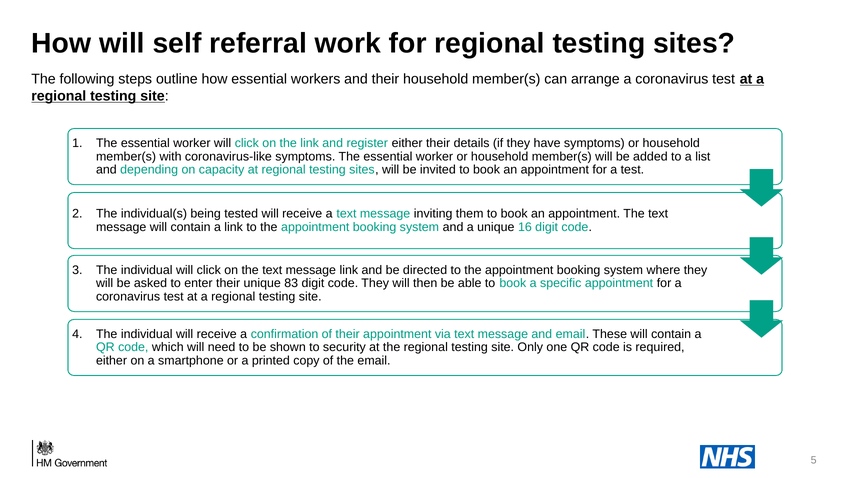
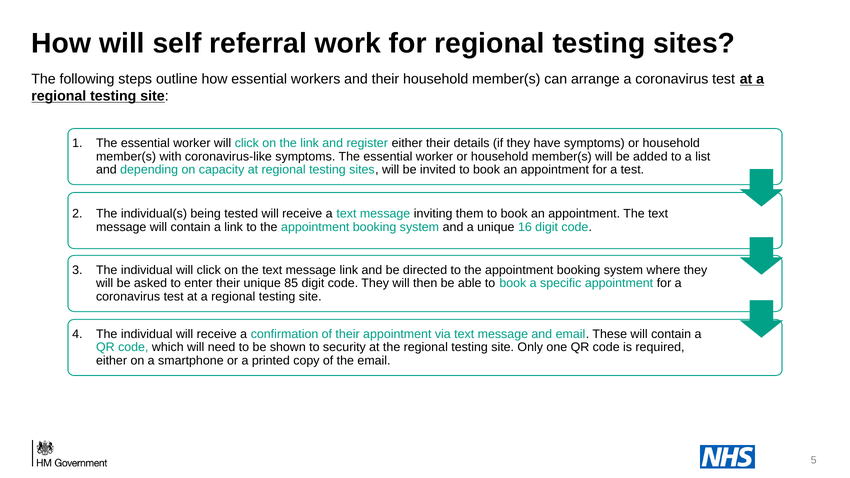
83: 83 -> 85 (291, 283)
